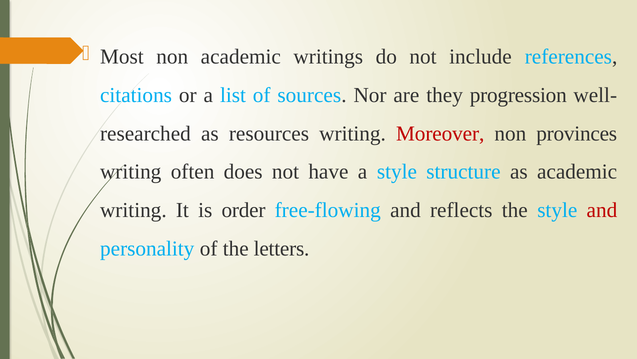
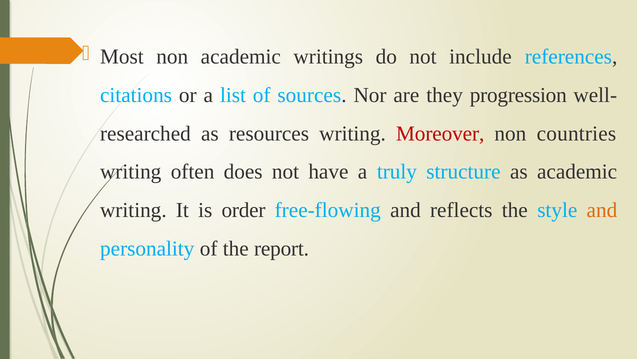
provinces: provinces -> countries (576, 133)
a style: style -> truly (397, 172)
and colour: red -> orange (602, 210)
letters: letters -> report (282, 248)
